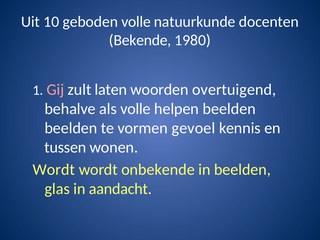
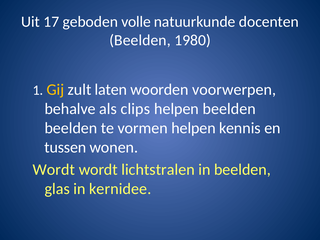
10: 10 -> 17 (51, 22)
Bekende: Bekende -> Beelden (140, 40)
Gij colour: pink -> yellow (55, 90)
overtuigend: overtuigend -> voorwerpen (234, 90)
als volle: volle -> clips (135, 109)
vormen gevoel: gevoel -> helpen (194, 128)
onbekende: onbekende -> lichtstralen (158, 170)
aandacht: aandacht -> kernidee (120, 189)
